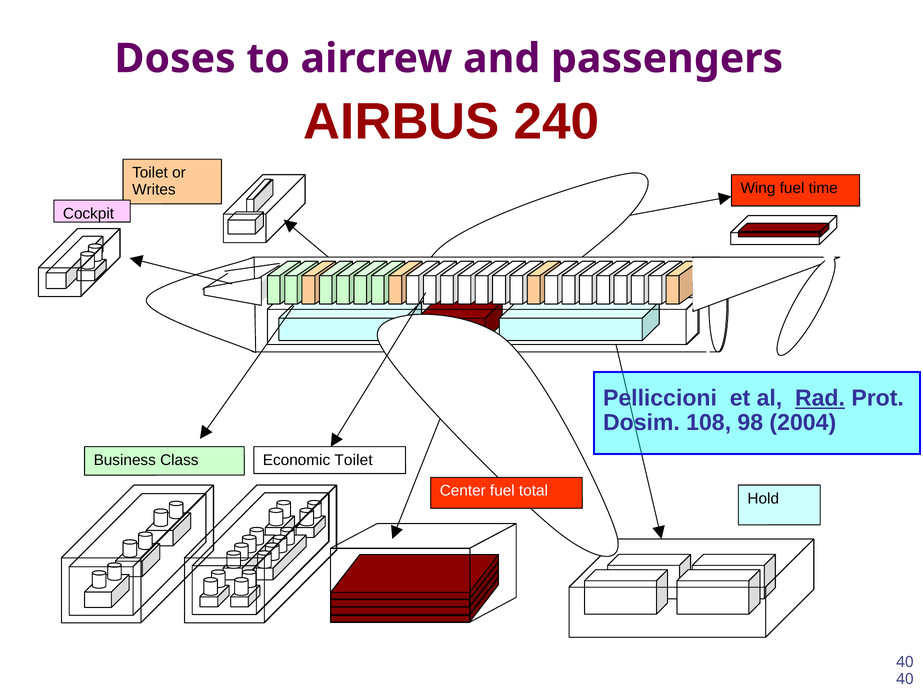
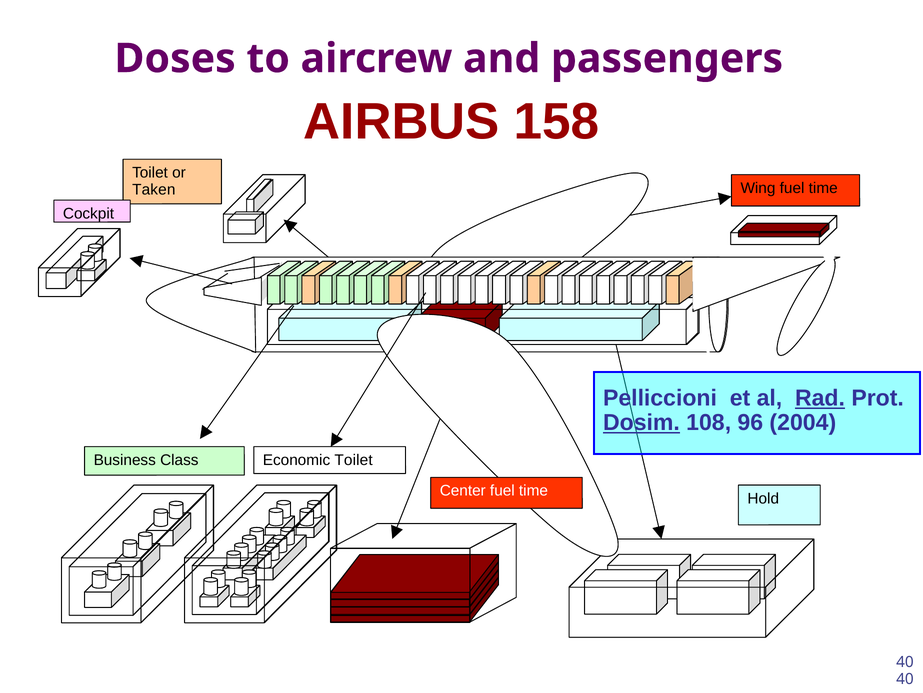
240: 240 -> 158 (557, 122)
Writes: Writes -> Taken (154, 190)
Dosim underline: none -> present (641, 422)
98: 98 -> 96 (750, 422)
Center fuel total: total -> time (533, 490)
